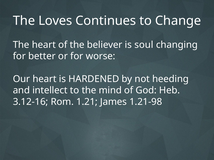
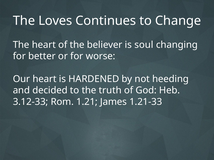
intellect: intellect -> decided (50, 91)
mind: mind -> truth (110, 91)
3.12-16: 3.12-16 -> 3.12-33 (31, 102)
1.21-98: 1.21-98 -> 1.21-33 (146, 102)
